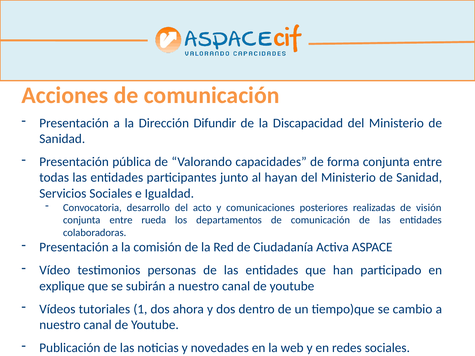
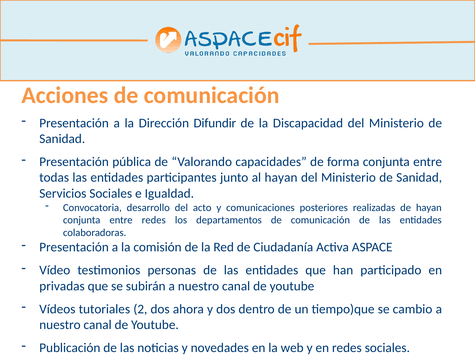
de visión: visión -> hayan (429, 208)
entre rueda: rueda -> redes (154, 220)
explique: explique -> privadas (62, 286)
1: 1 -> 2 (140, 309)
